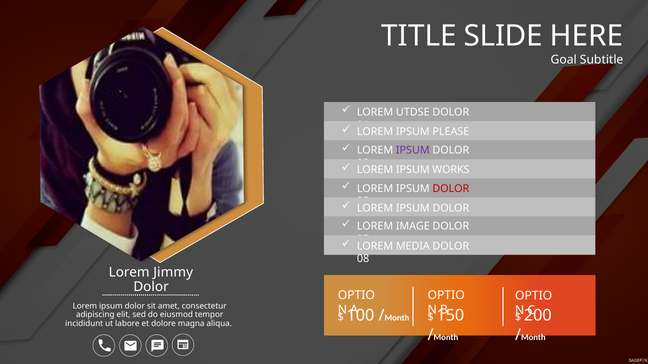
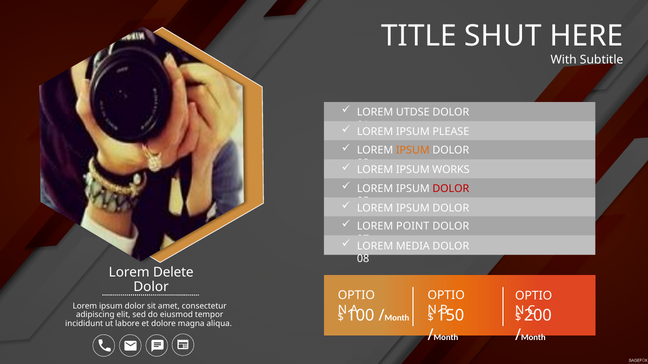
SLIDE: SLIDE -> SHUT (503, 36)
Goal: Goal -> With (564, 60)
IPSUM colour: purple -> orange (413, 151)
IMAGE: IMAGE -> POINT (413, 227)
Jimmy: Jimmy -> Delete (173, 272)
